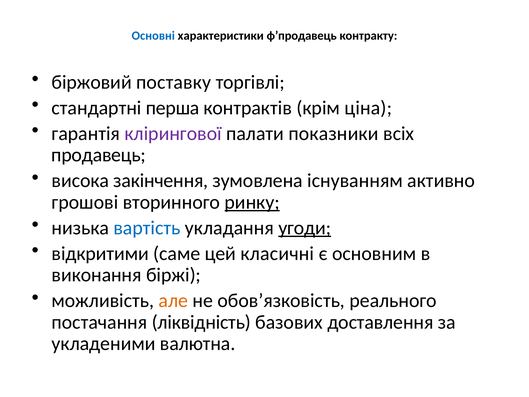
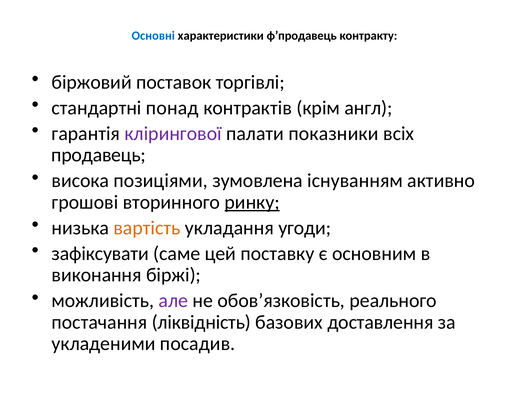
поставку: поставку -> поставок (174, 82)
перша: перша -> понад (172, 108)
ціна: ціна -> англ (368, 108)
закінчення: закінчення -> позиціями (161, 181)
вартість colour: blue -> orange (147, 228)
угоди underline: present -> none (305, 228)
відкритими: відкритими -> зафіксувати (100, 253)
класичні: класичні -> поставку (277, 253)
але colour: orange -> purple (173, 300)
валютна: валютна -> посадив (198, 343)
